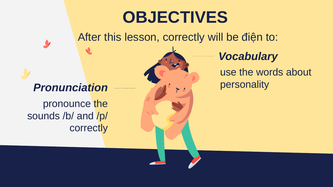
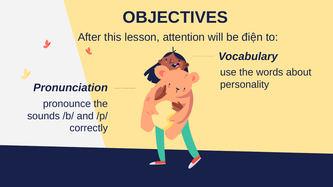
lesson correctly: correctly -> attention (184, 37)
